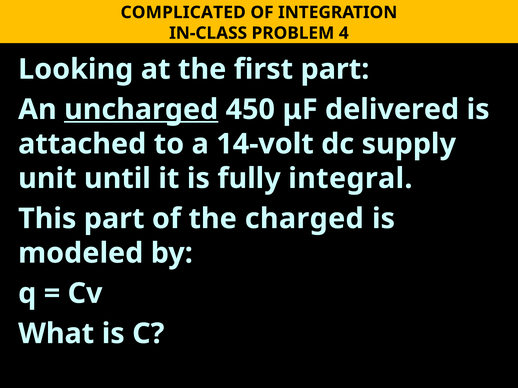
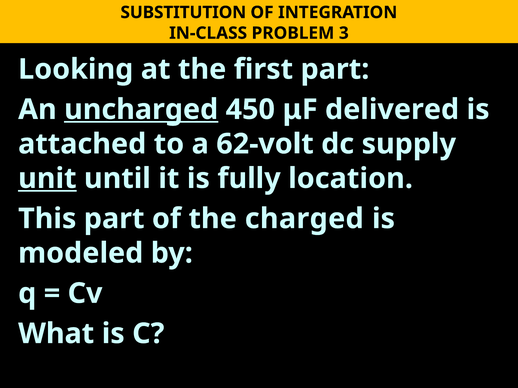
COMPLICATED: COMPLICATED -> SUBSTITUTION (183, 12)
4: 4 -> 3 (344, 33)
14-volt: 14-volt -> 62-volt (265, 144)
unit underline: none -> present (47, 179)
integral: integral -> location (351, 179)
